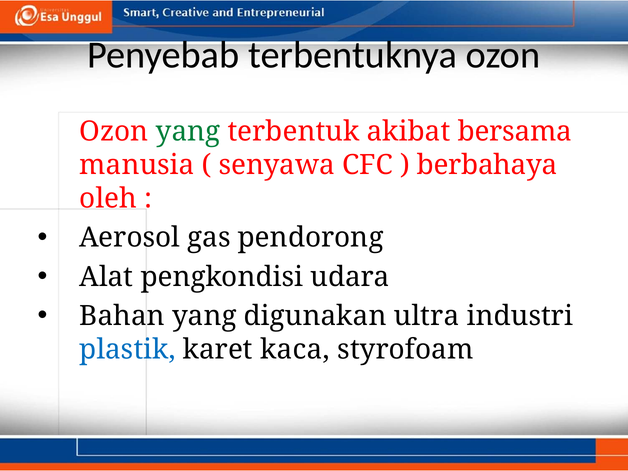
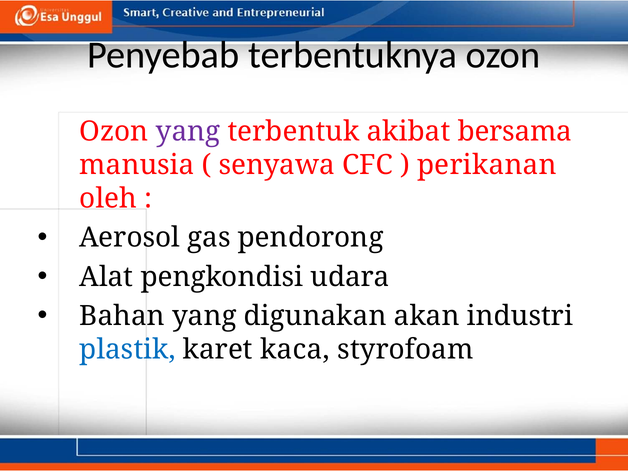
yang colour: green -> purple (188, 132)
berbahaya: berbahaya -> perikanan (487, 165)
ultra: ultra -> akan (427, 316)
